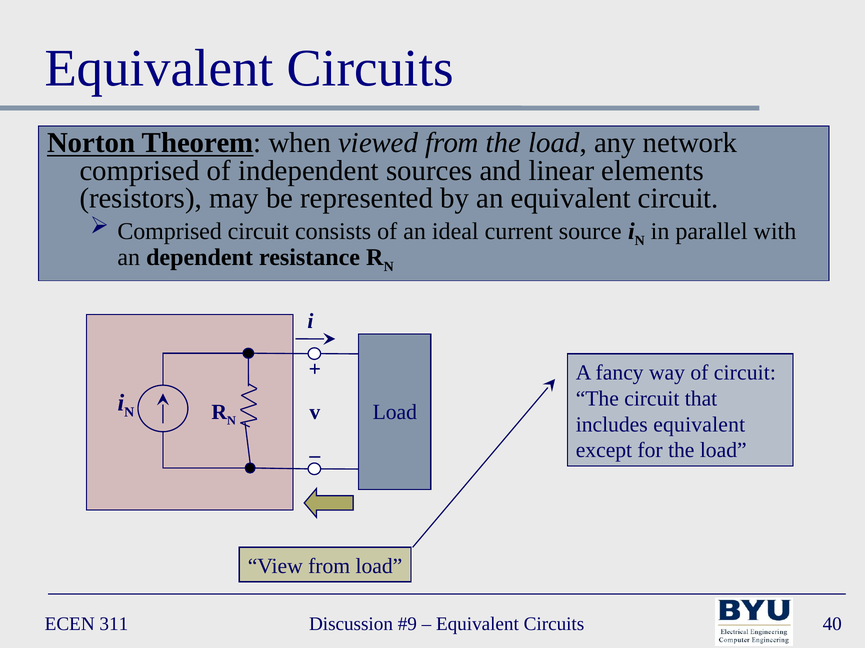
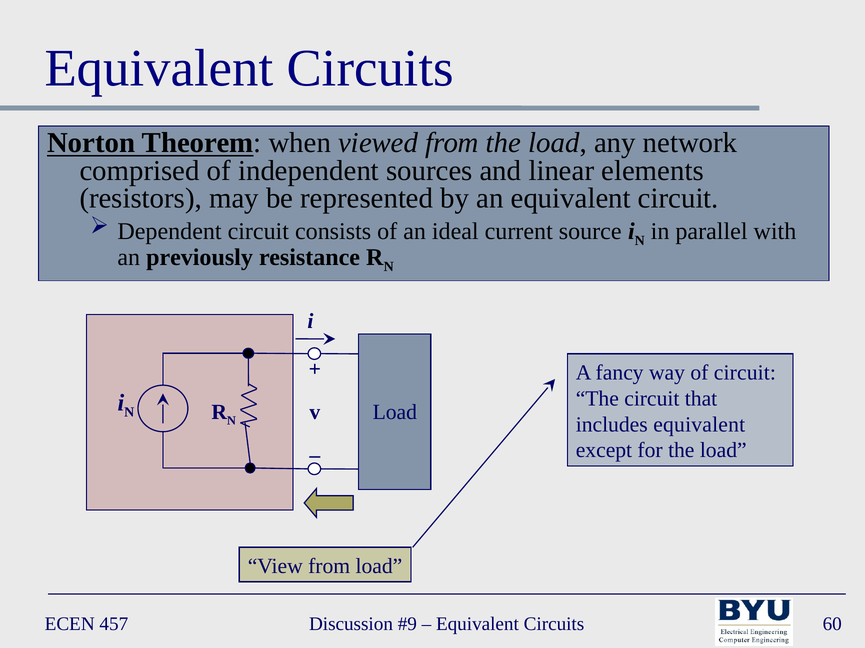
Comprised: Comprised -> Dependent (170, 231)
dependent: dependent -> previously (200, 258)
311: 311 -> 457 (114, 625)
40: 40 -> 60 (832, 625)
